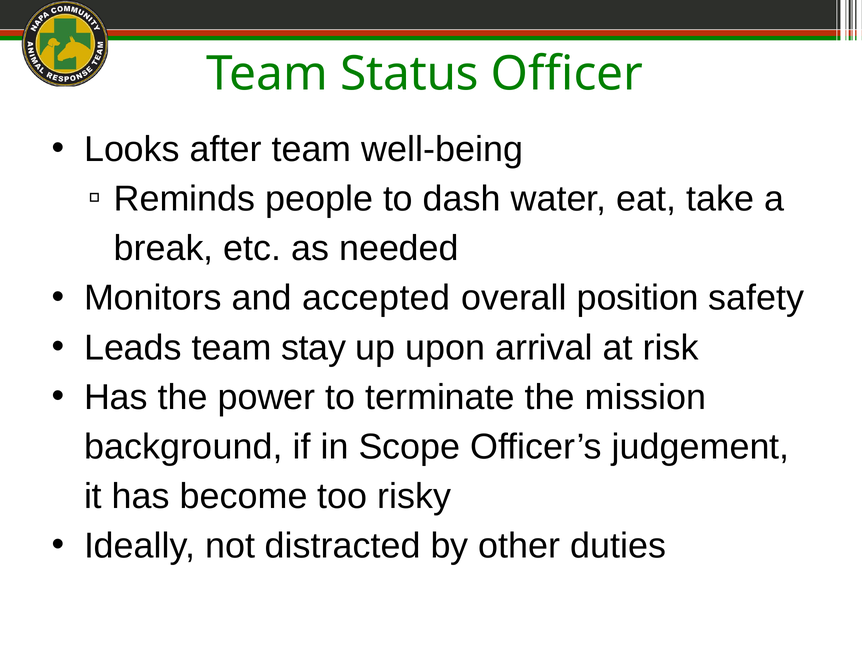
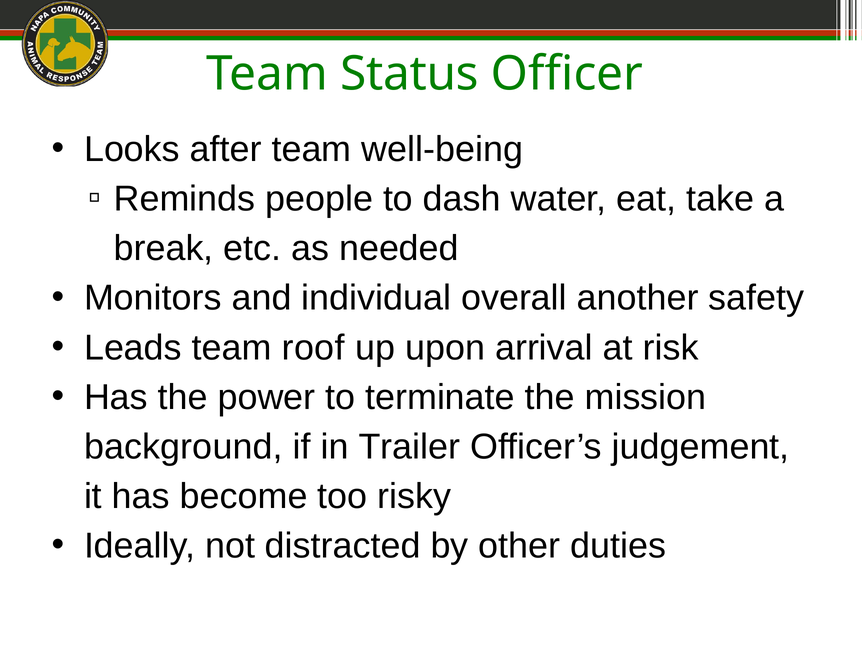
accepted: accepted -> individual (376, 298)
position: position -> another (638, 298)
stay: stay -> roof (313, 347)
Scope: Scope -> Trailer (409, 447)
